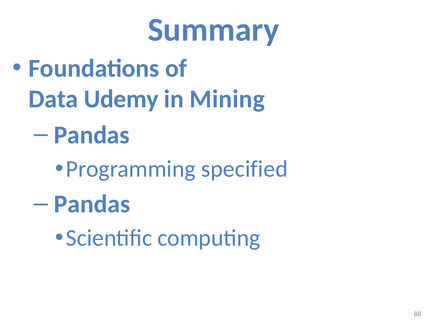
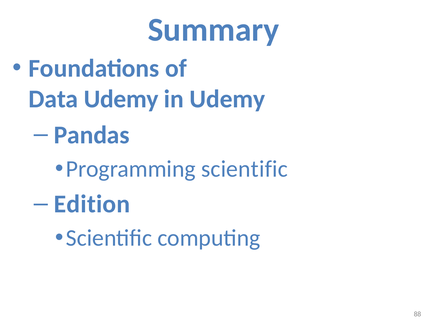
in Mining: Mining -> Udemy (227, 99)
Programming specified: specified -> scientific (244, 169)
Pandas: Pandas -> Edition (92, 203)
